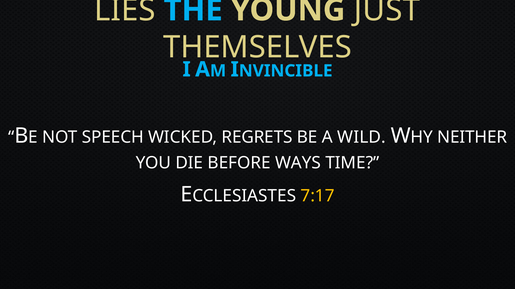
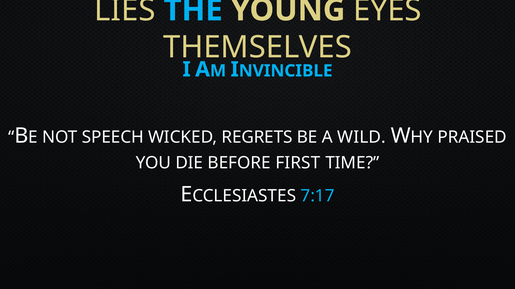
JUST: JUST -> EYES (387, 10)
NEITHER: NEITHER -> PRAISED (472, 137)
WAYS: WAYS -> FIRST (298, 163)
7:17 colour: yellow -> light blue (318, 196)
